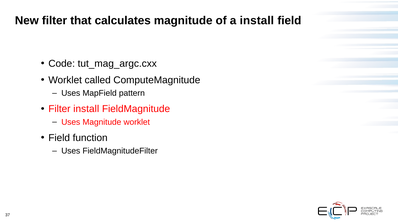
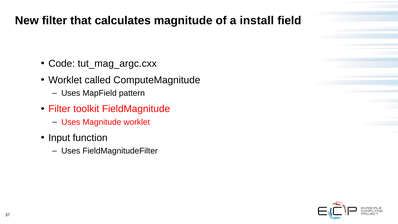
Filter install: install -> toolkit (86, 109)
Field: Field -> Input (59, 138)
